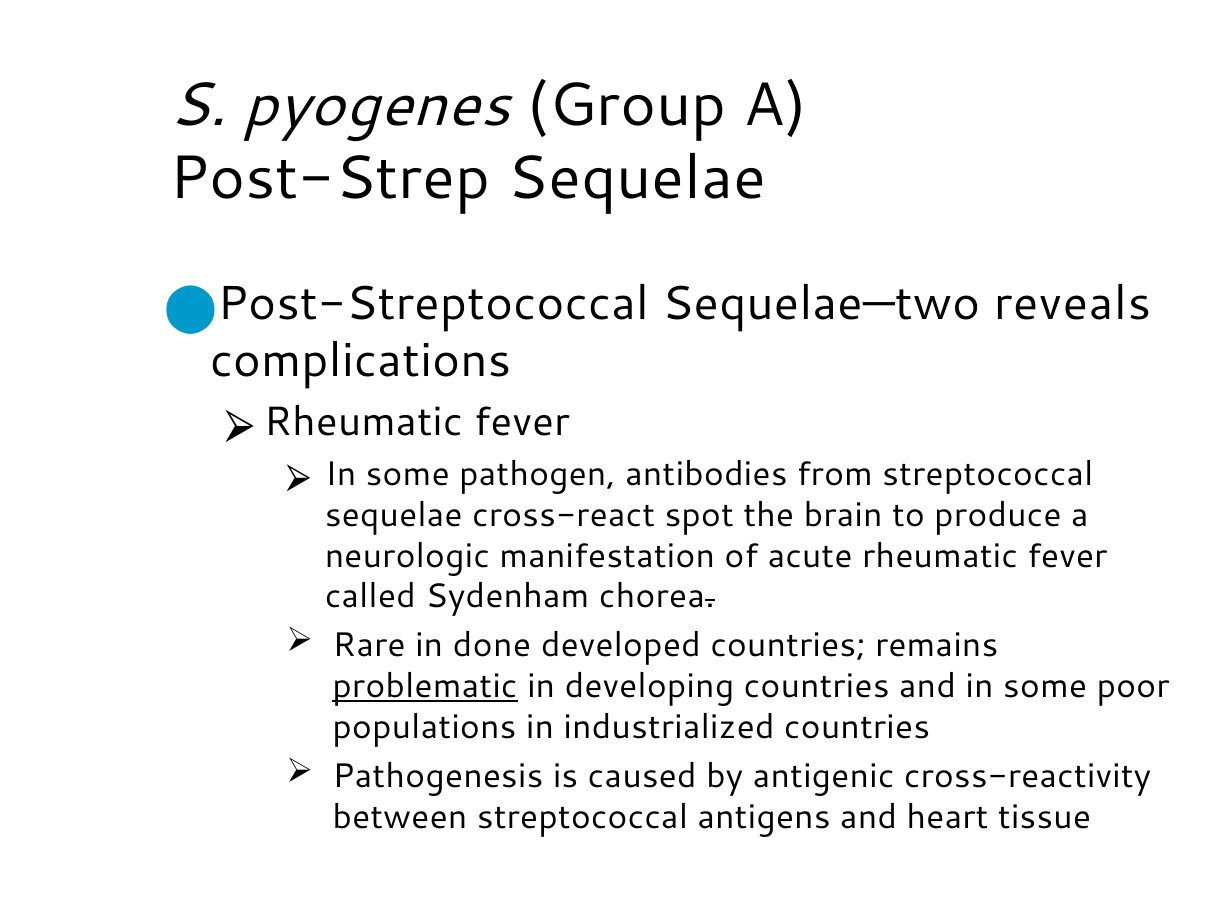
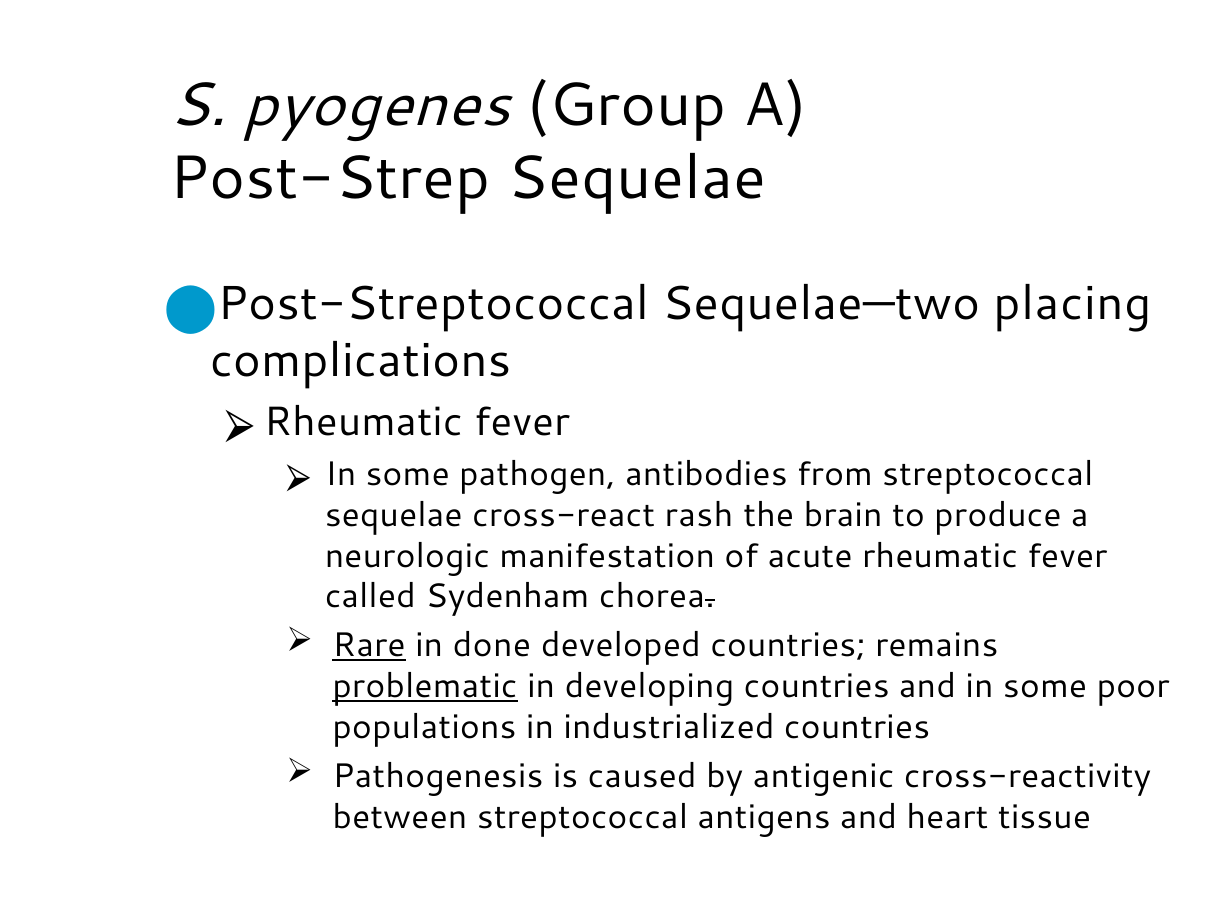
reveals: reveals -> placing (1072, 304)
spot: spot -> rash (699, 516)
Rare underline: none -> present (369, 646)
